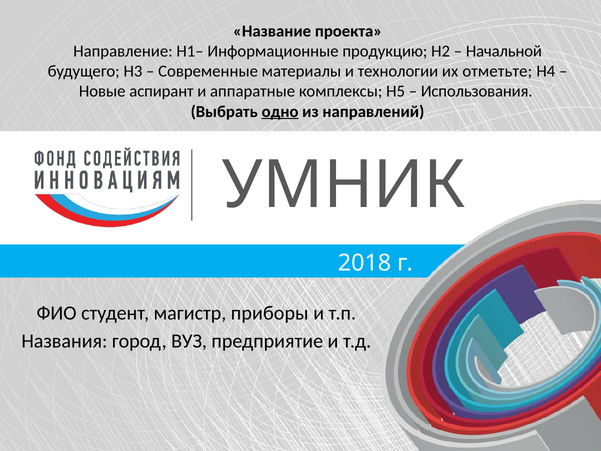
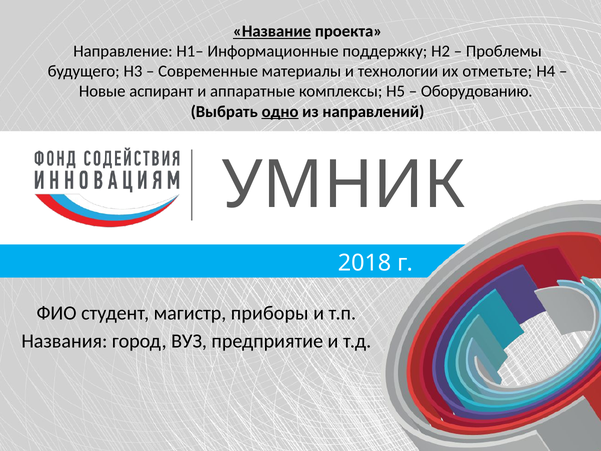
Название underline: none -> present (272, 31)
продукцию: продукцию -> поддержку (385, 51)
Начальной: Начальной -> Проблемы (504, 51)
Использования: Использования -> Оборудованию (477, 91)
